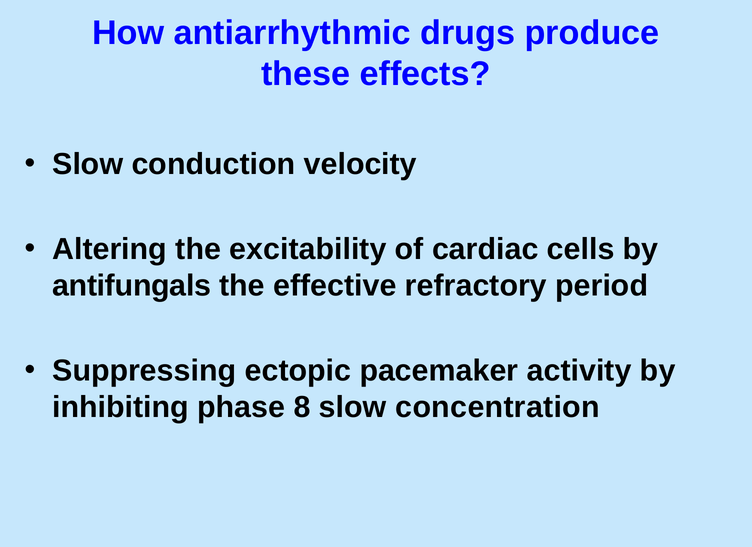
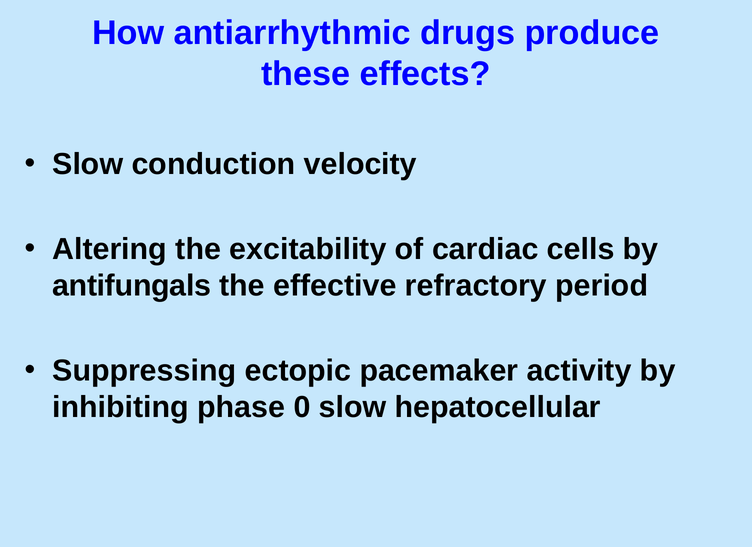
8: 8 -> 0 (302, 407)
concentration: concentration -> hepatocellular (498, 407)
